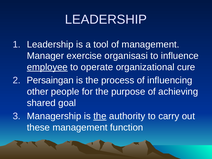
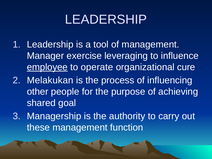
organisasi: organisasi -> leveraging (126, 56)
Persaingan: Persaingan -> Melakukan (50, 80)
the underline: present -> none (100, 116)
